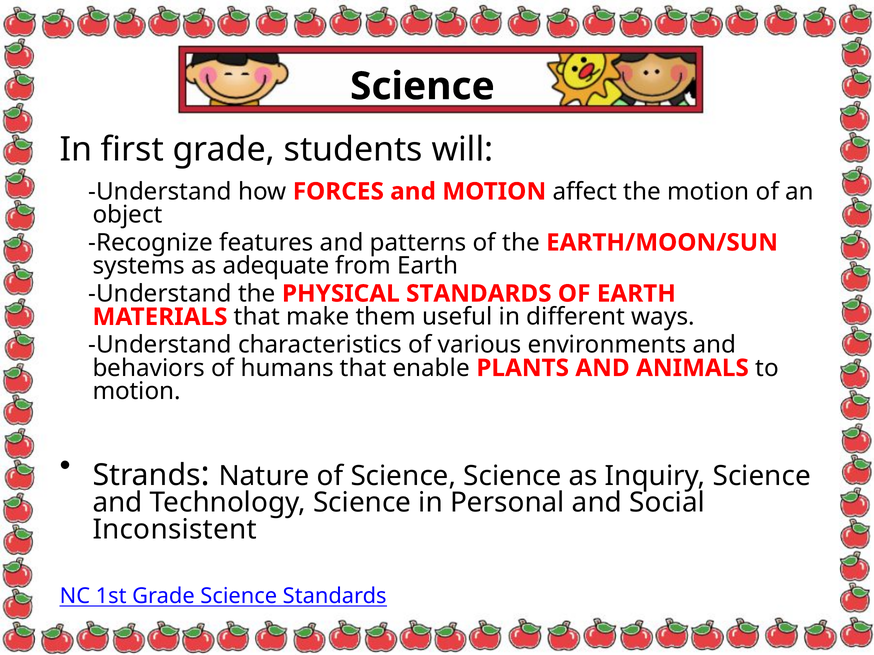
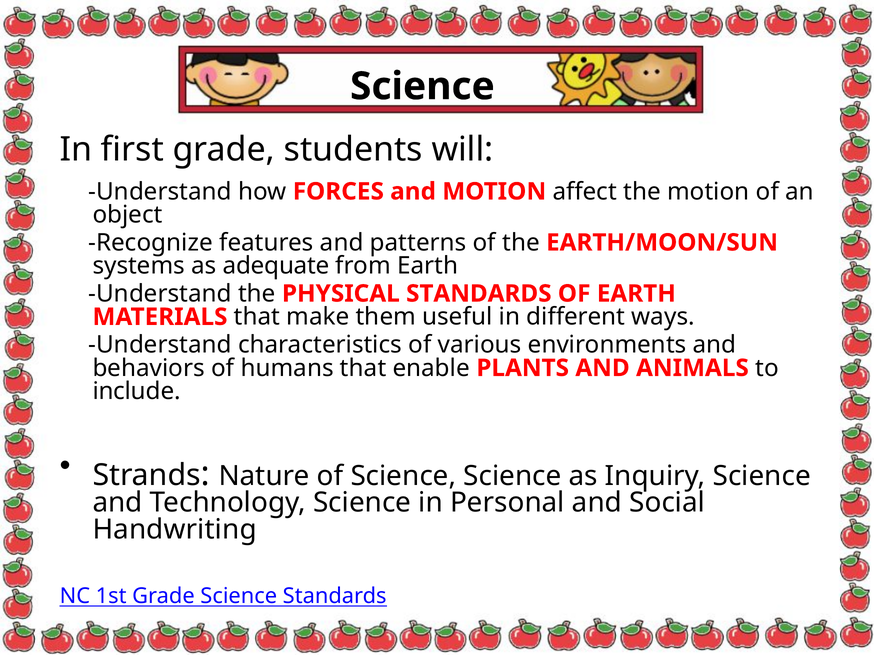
motion: motion -> include (137, 392)
Inconsistent: Inconsistent -> Handwriting (175, 530)
